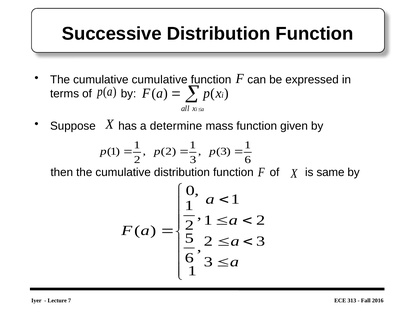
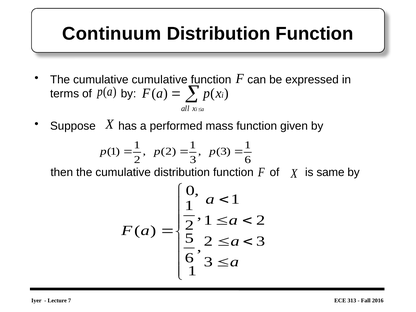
Successive: Successive -> Continuum (112, 34)
determine: determine -> performed (176, 126)
